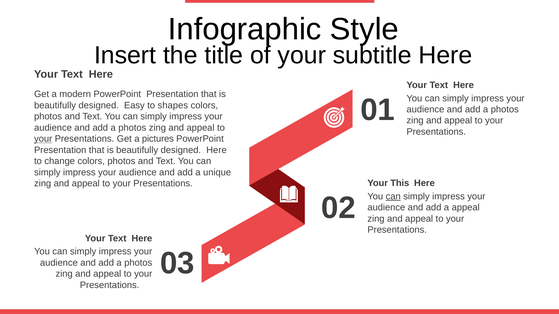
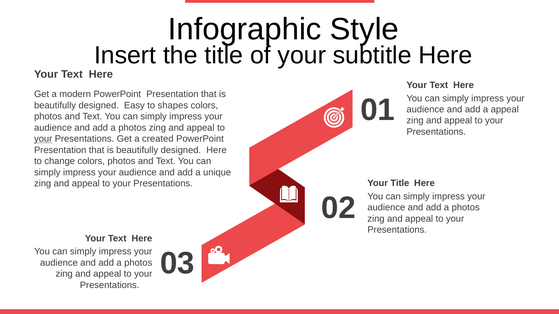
photos: photos -> appeal (505, 110)
pictures: pictures -> created (158, 139)
Your This: This -> Title (400, 183)
can underline: present -> none (393, 197)
appeal: appeal -> photos (466, 208)
